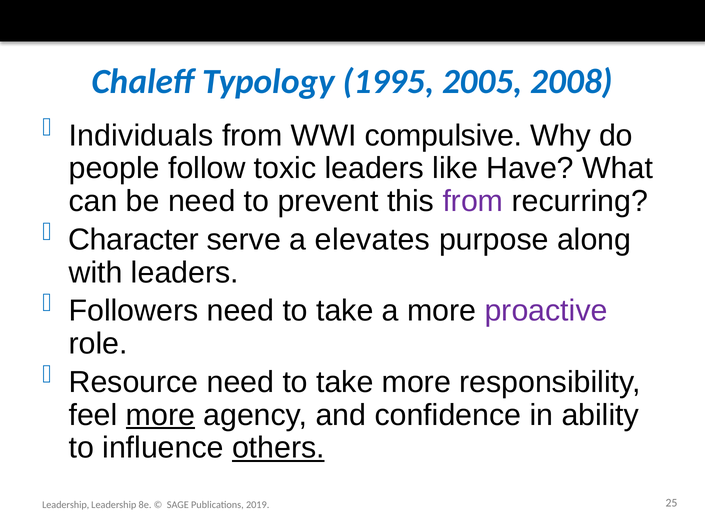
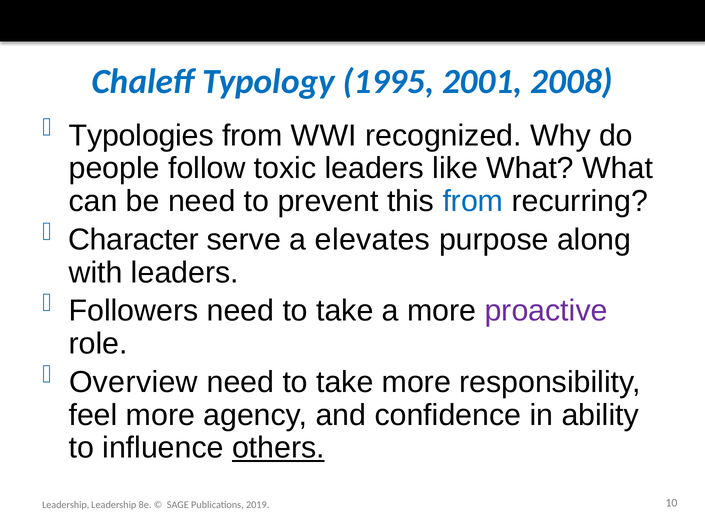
2005: 2005 -> 2001 (482, 82)
Individuals: Individuals -> Typologies (141, 136)
compulsive: compulsive -> recognized (443, 136)
like Have: Have -> What (530, 168)
from colour: purple -> blue (473, 201)
Resource: Resource -> Overview (133, 382)
more underline: present -> none (160, 415)
25: 25 -> 10 (671, 503)
